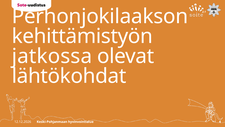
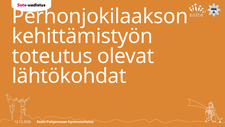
jatkossa: jatkossa -> toteutus (52, 56)
